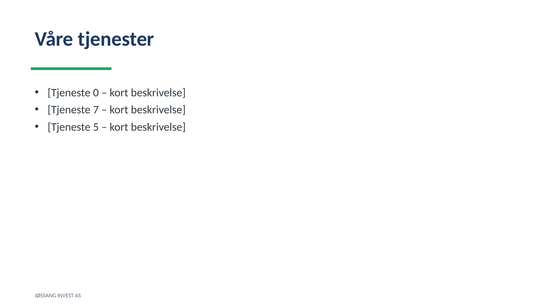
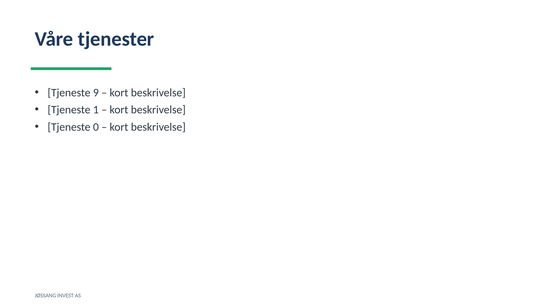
0: 0 -> 9 (96, 93)
7: 7 -> 1 (96, 110)
5: 5 -> 0 (96, 127)
